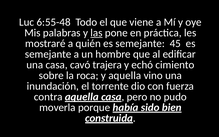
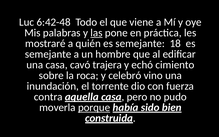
6:55-48: 6:55-48 -> 6:42-48 (54, 22)
45: 45 -> 18 (175, 43)
y aquella: aquella -> celebró (125, 75)
porque underline: none -> present (94, 107)
